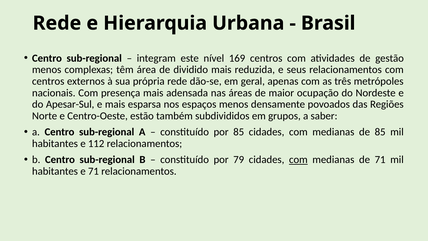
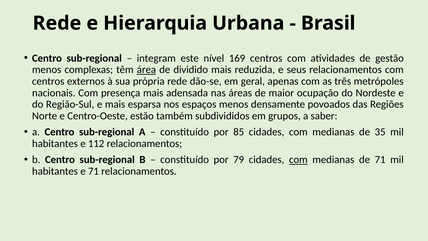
área underline: none -> present (146, 70)
Apesar-Sul: Apesar-Sul -> Região-Sul (70, 104)
de 85: 85 -> 35 (380, 132)
